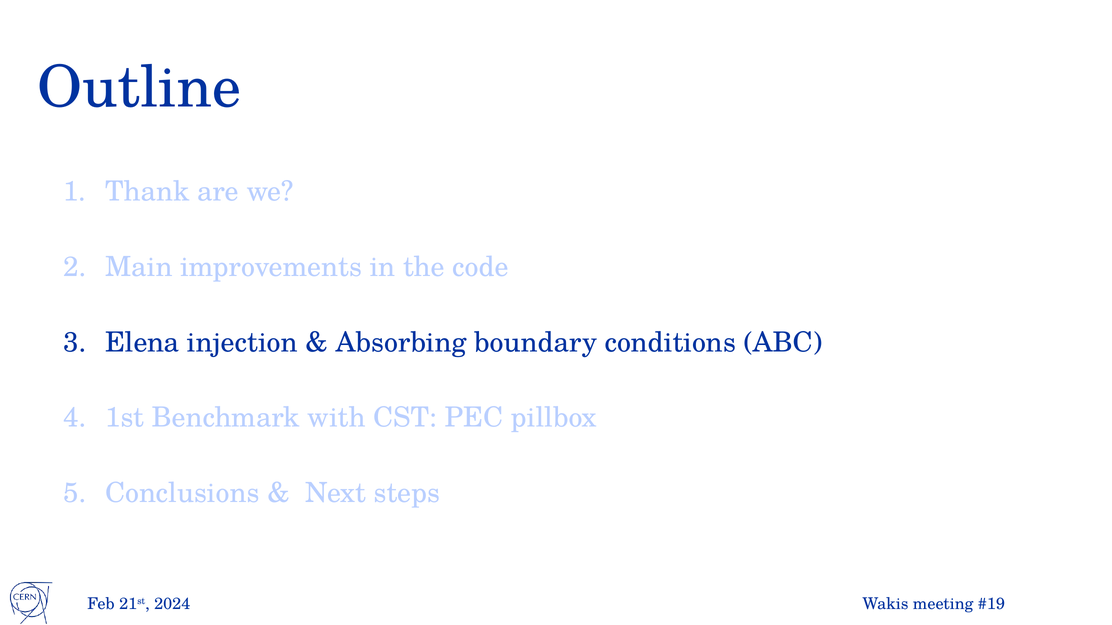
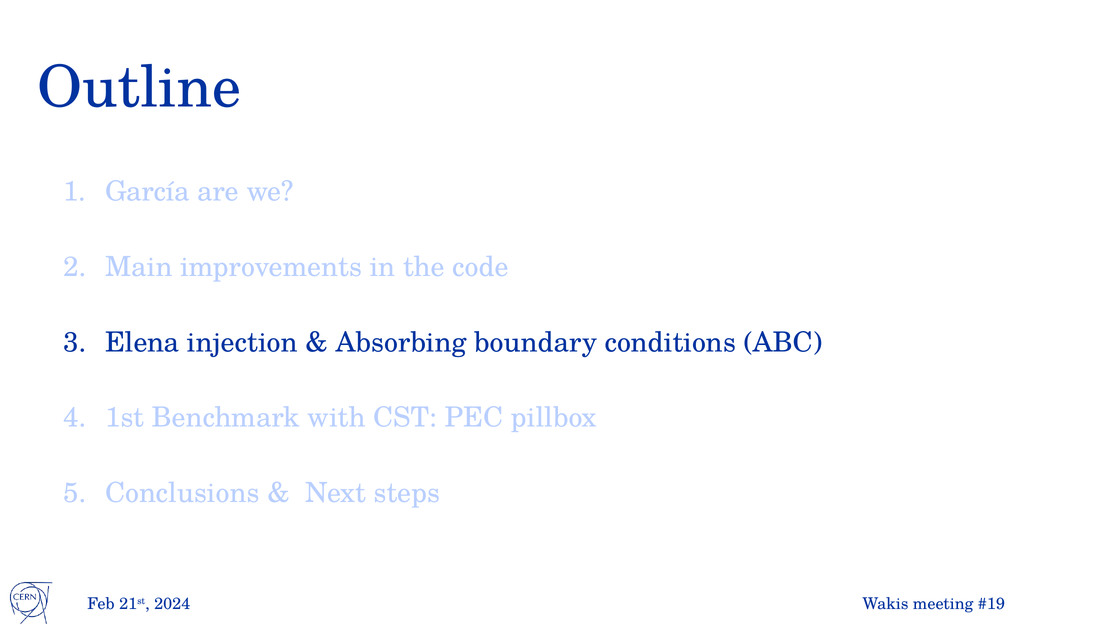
Thank: Thank -> García (147, 192)
